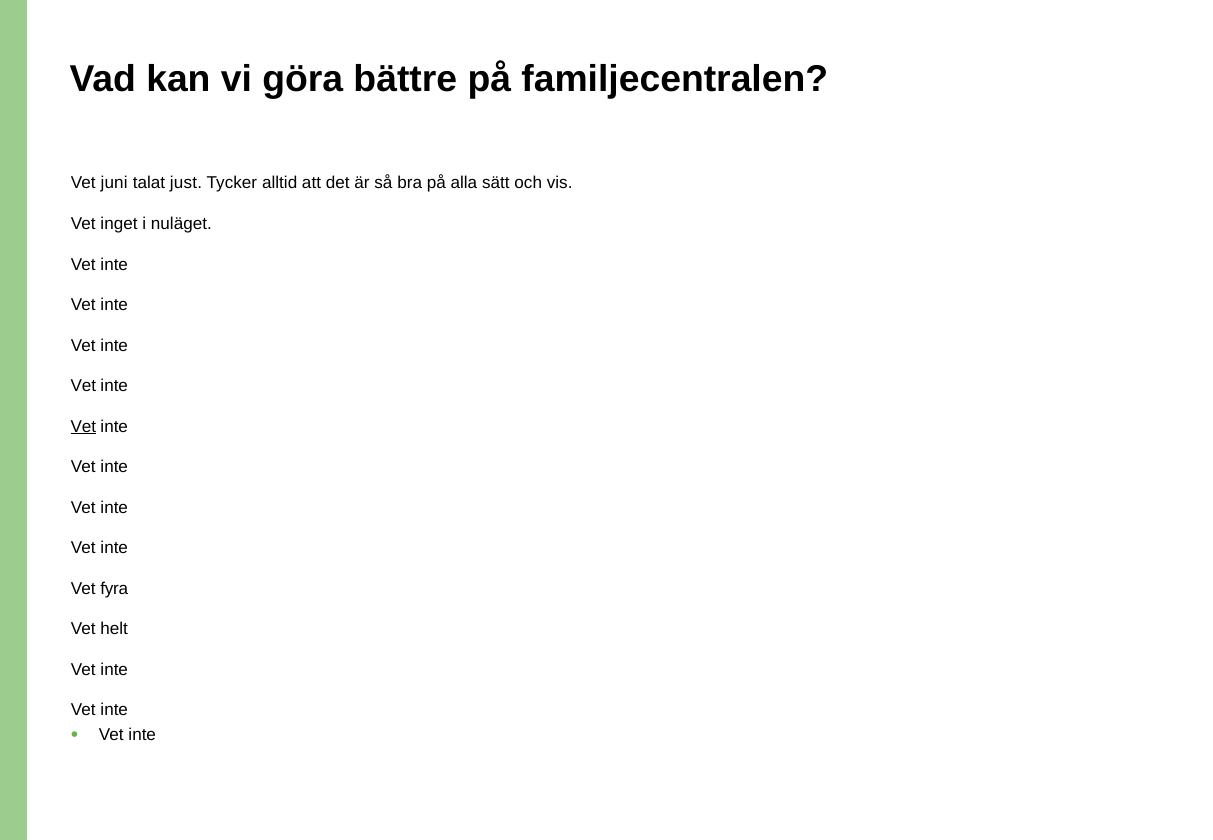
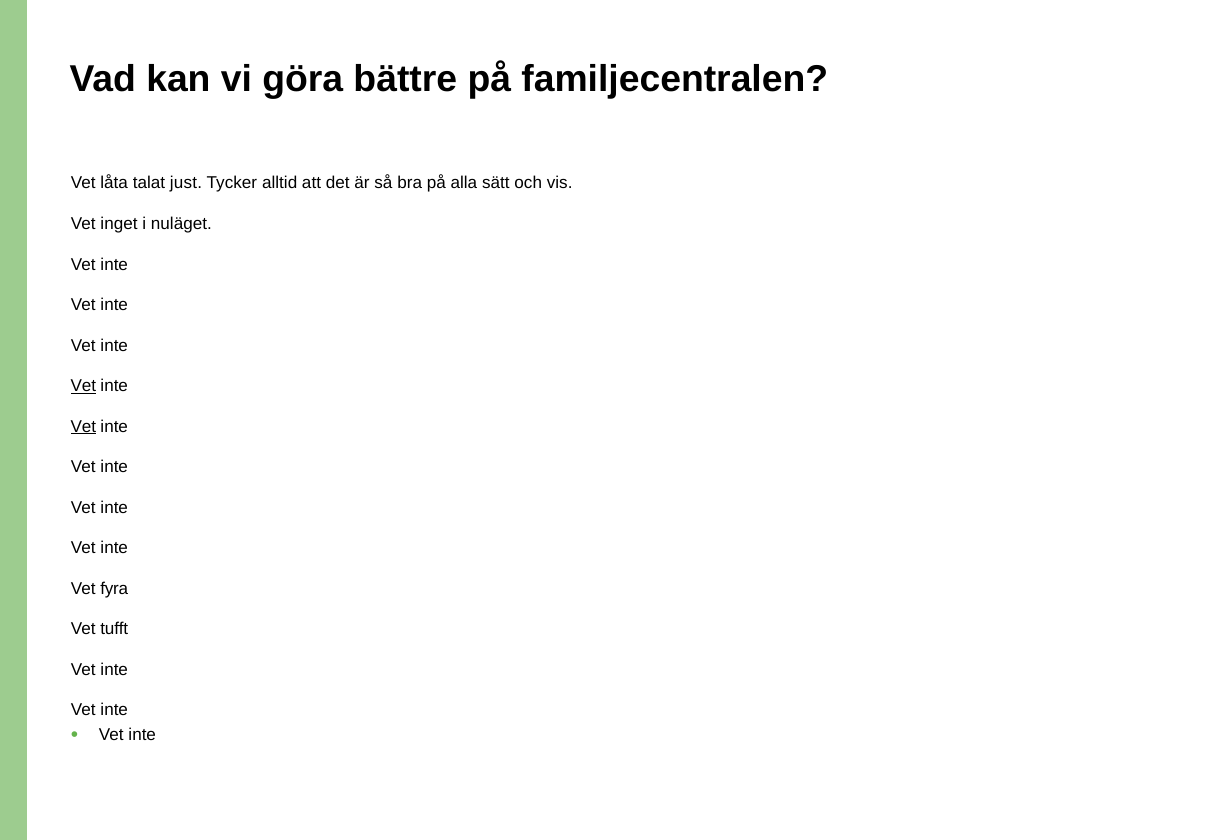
juni: juni -> låta (114, 183)
Vet underline: none -> present (83, 386)
helt: helt -> tufft (114, 629)
